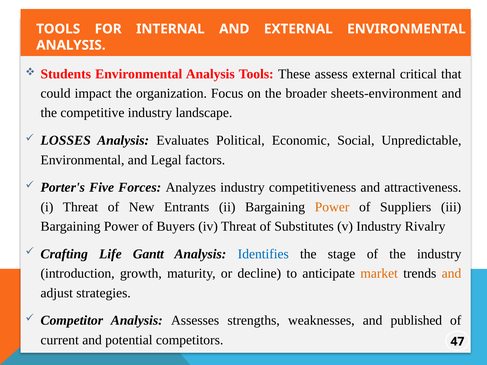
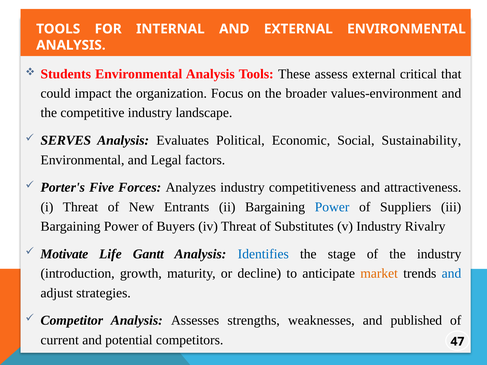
sheets-environment: sheets-environment -> values-environment (384, 93)
LOSSES: LOSSES -> SERVES (66, 140)
Unpredictable: Unpredictable -> Sustainability (421, 140)
Power colour: orange -> blue (332, 207)
Crafting: Crafting -> Motivate (64, 254)
and colour: orange -> blue (451, 274)
